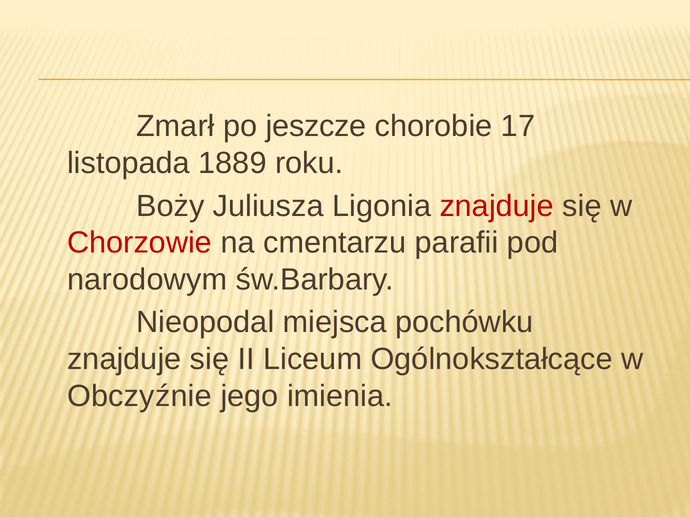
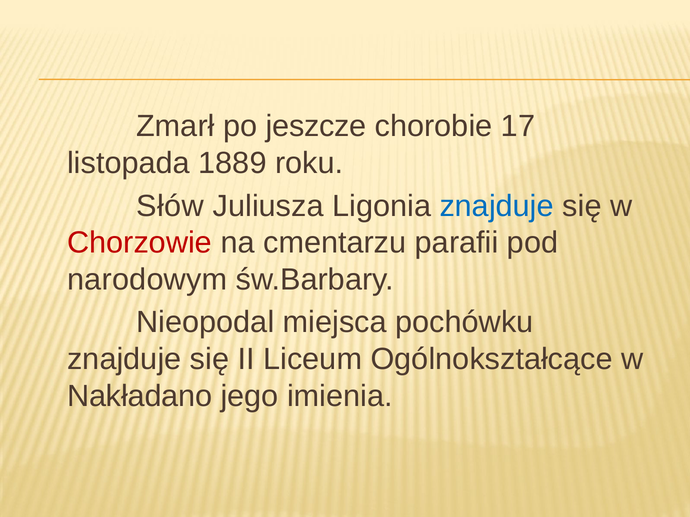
Boży: Boży -> Słów (170, 206)
znajduje colour: red -> blue (497, 206)
Obczyźnie: Obczyźnie -> Nakładano (140, 396)
